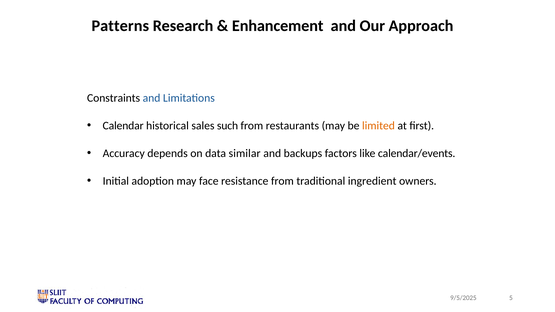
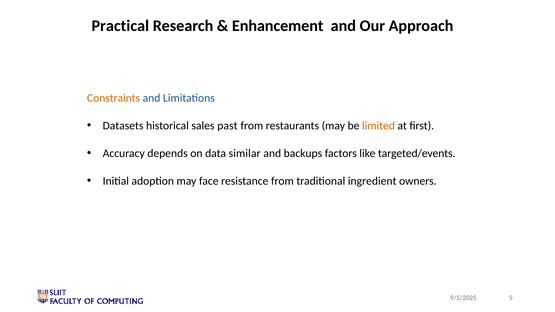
Patterns: Patterns -> Practical (120, 26)
Constraints colour: black -> orange (114, 98)
Calendar: Calendar -> Datasets (123, 126)
such: such -> past (227, 126)
calendar/events: calendar/events -> targeted/events (417, 153)
